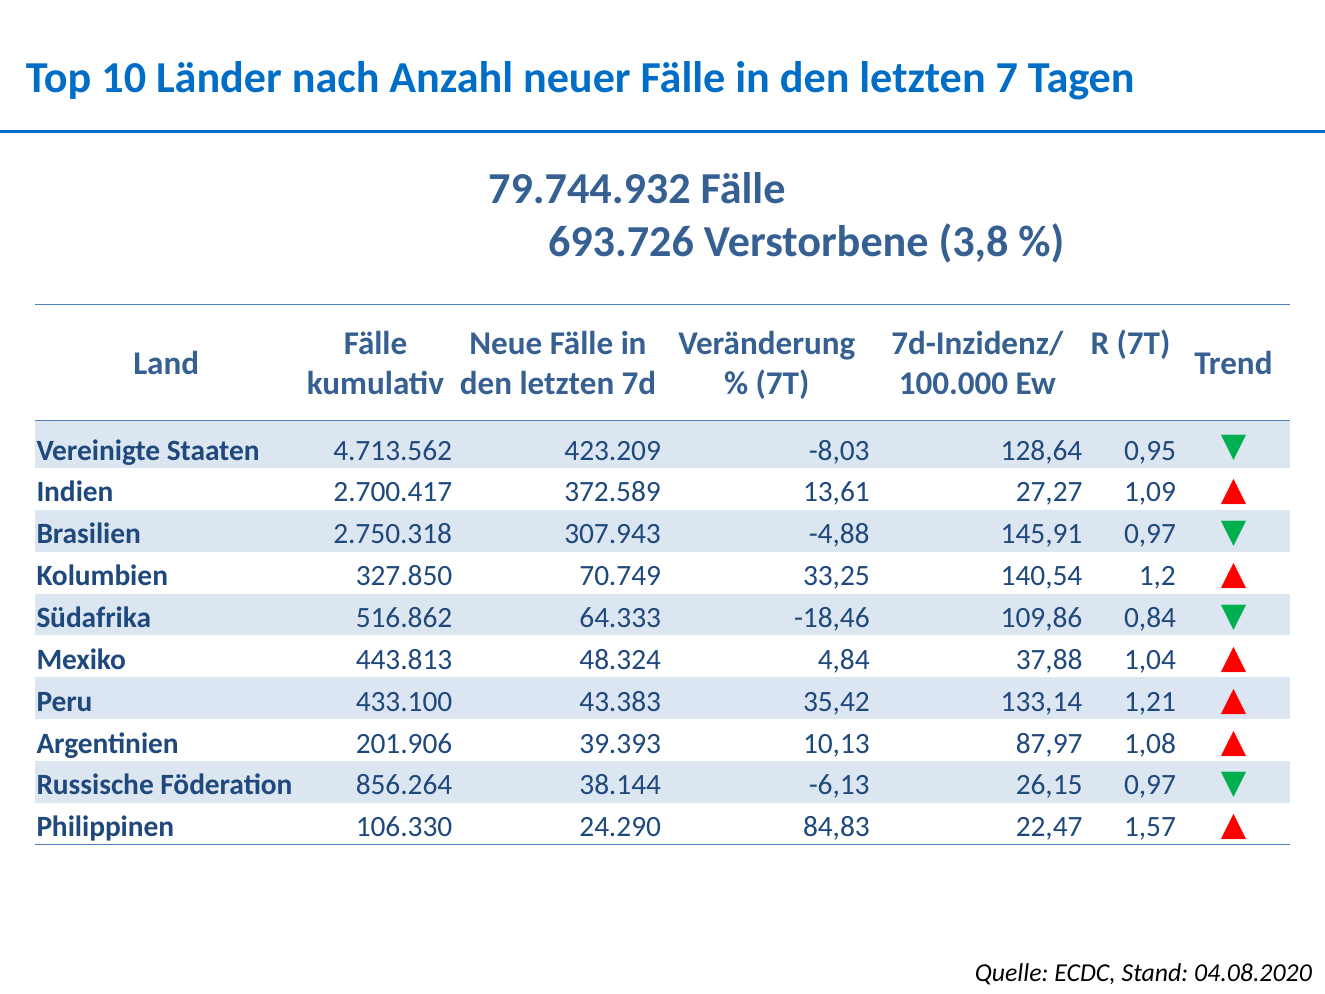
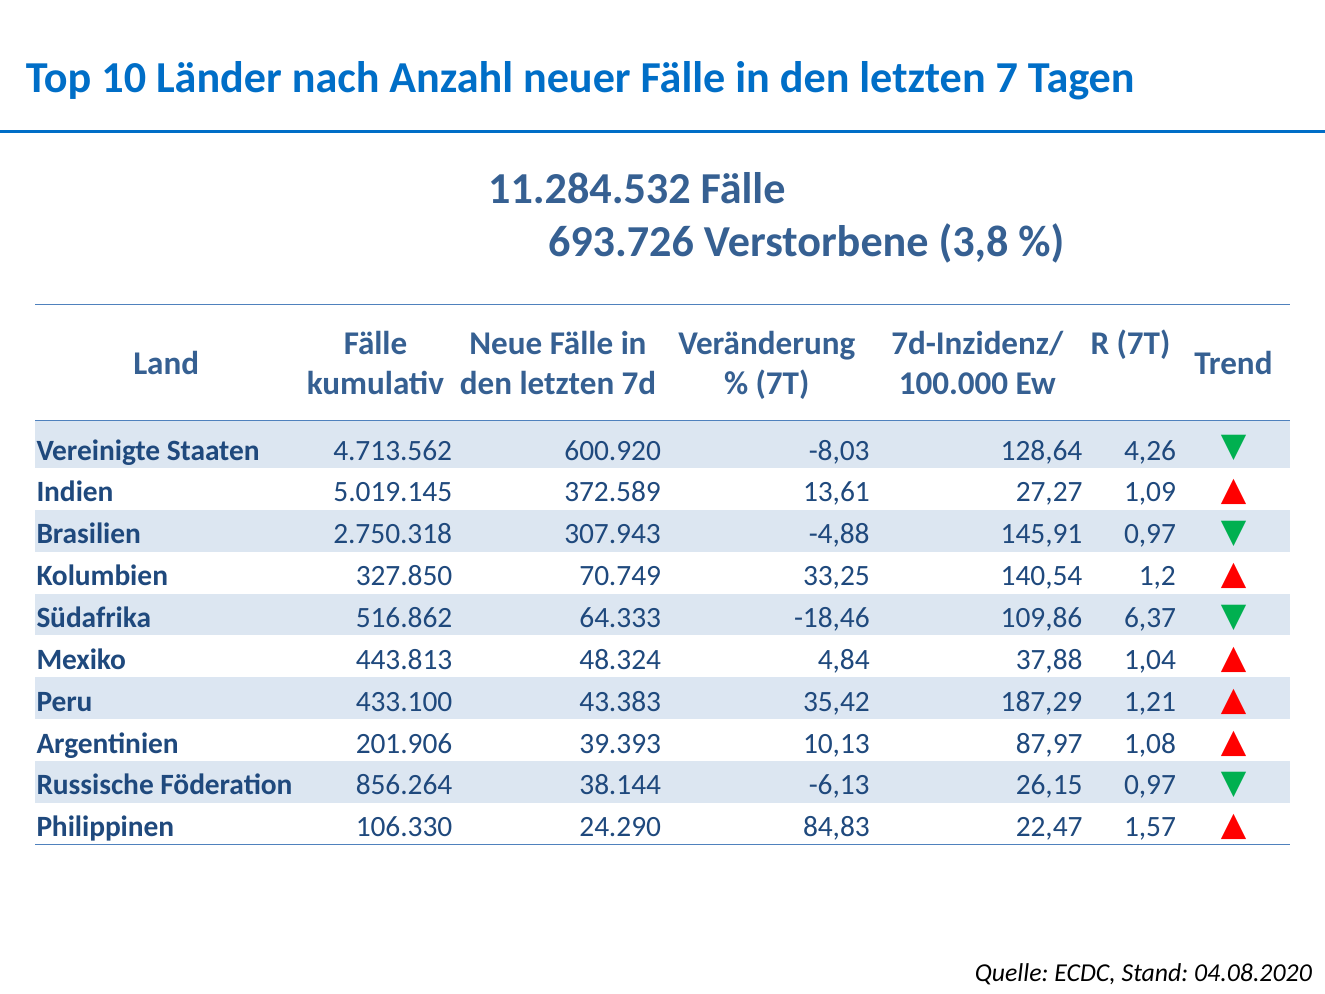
79.744.932: 79.744.932 -> 11.284.532 (589, 189)
423.209: 423.209 -> 600.920 (613, 450)
0,95: 0,95 -> 4,26 (1150, 450)
2.700.417: 2.700.417 -> 5.019.145 (393, 492)
0,84: 0,84 -> 6,37 (1150, 618)
133,14: 133,14 -> 187,29 (1041, 701)
